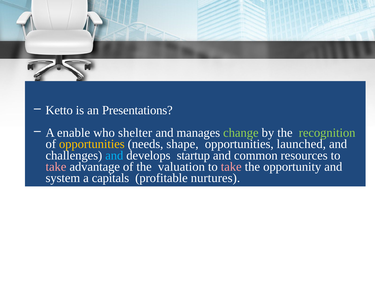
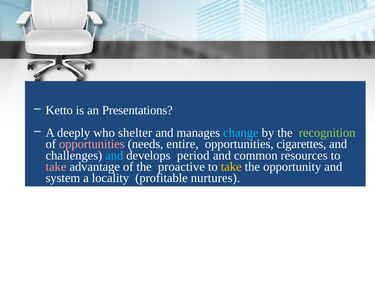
enable: enable -> deeply (74, 132)
change colour: light green -> light blue (241, 132)
opportunities colour: yellow -> pink (92, 144)
shape: shape -> entire (182, 144)
launched: launched -> cigarettes (301, 144)
startup: startup -> period (193, 155)
valuation: valuation -> proactive (181, 166)
take colour: pink -> yellow (231, 166)
capitals: capitals -> locality (110, 177)
